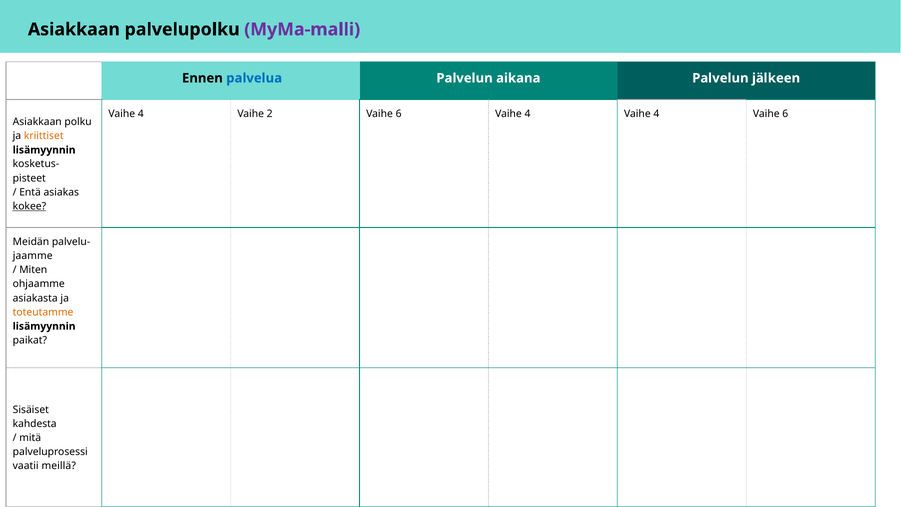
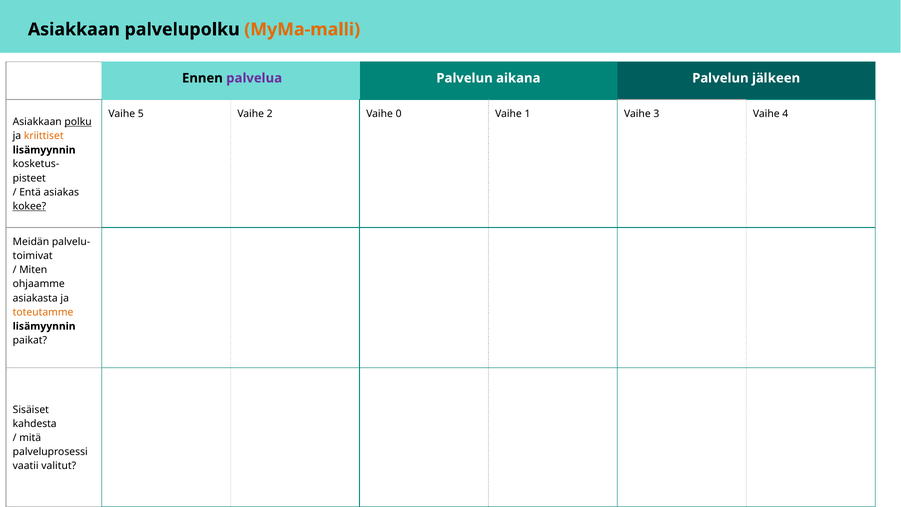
MyMa-malli colour: purple -> orange (302, 29)
palvelua colour: blue -> purple (254, 78)
4: 4 -> 5 (141, 114)
2 Vaihe 6: 6 -> 0 (399, 114)
4: 4 -> 1 (527, 114)
4: 4 -> 3 (656, 114)
6: 6 -> 4 (785, 114)
polku underline: none -> present (78, 122)
jaamme: jaamme -> toimivat (33, 256)
meillä: meillä -> valitut (59, 466)
